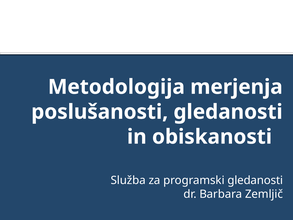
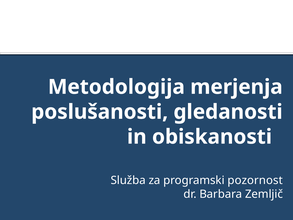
programski gledanosti: gledanosti -> pozornost (255, 180)
